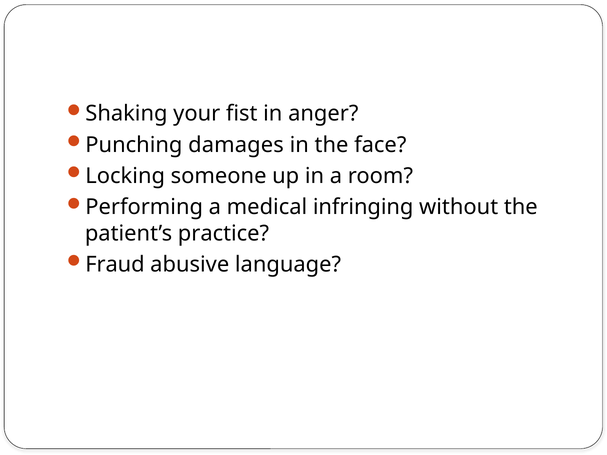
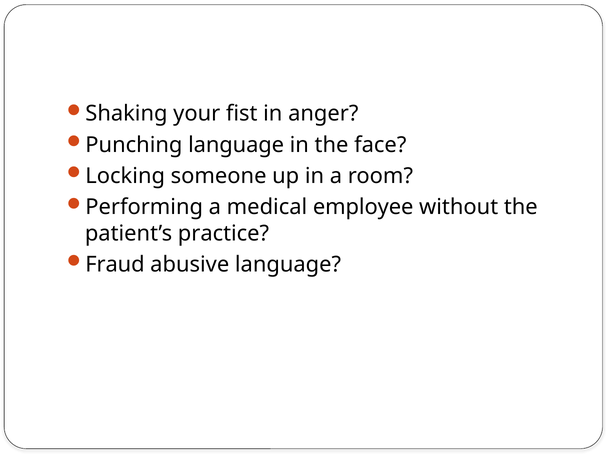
Punching damages: damages -> language (236, 145)
infringing: infringing -> employee (363, 207)
